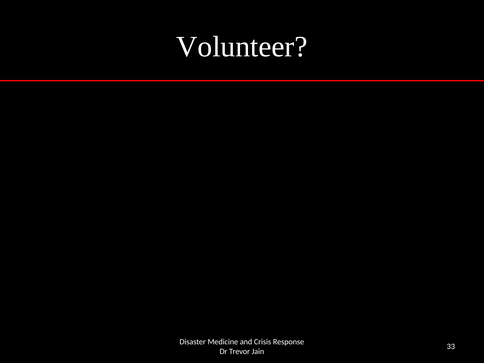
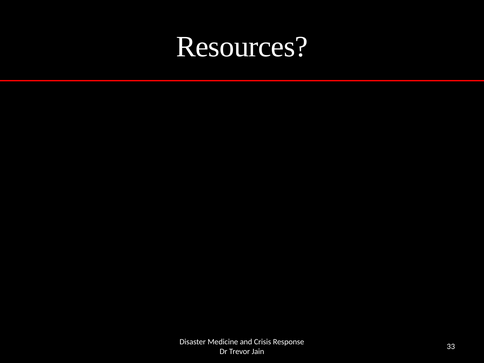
Volunteer: Volunteer -> Resources (242, 47)
